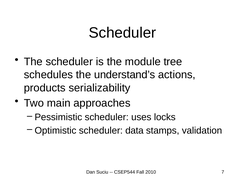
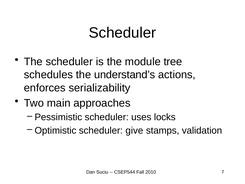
products: products -> enforces (45, 88)
data: data -> give (134, 130)
